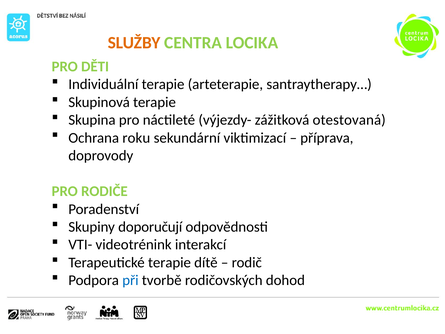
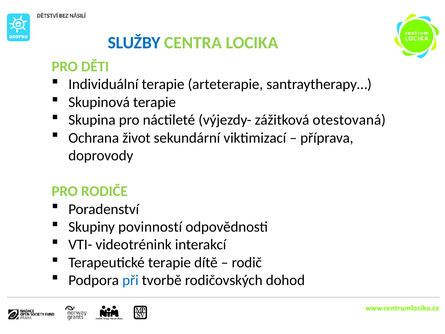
SLUŽBY colour: orange -> blue (134, 43)
roku: roku -> život (136, 138)
doporučují: doporučují -> povinností (150, 227)
